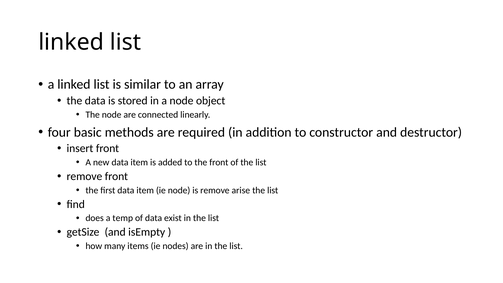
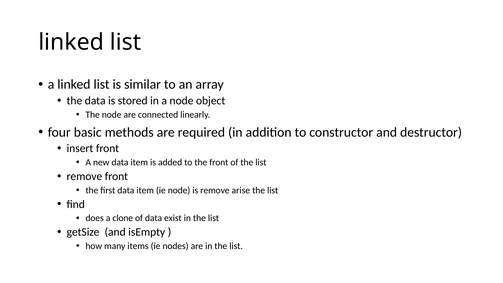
temp: temp -> clone (123, 218)
